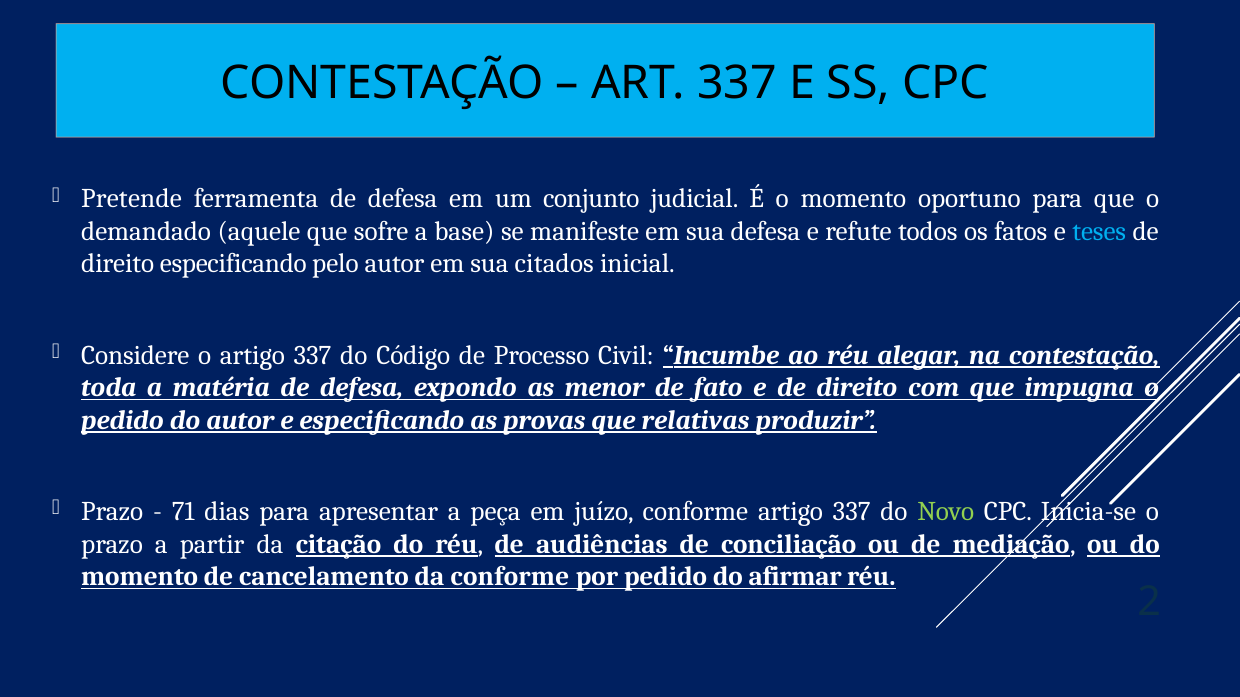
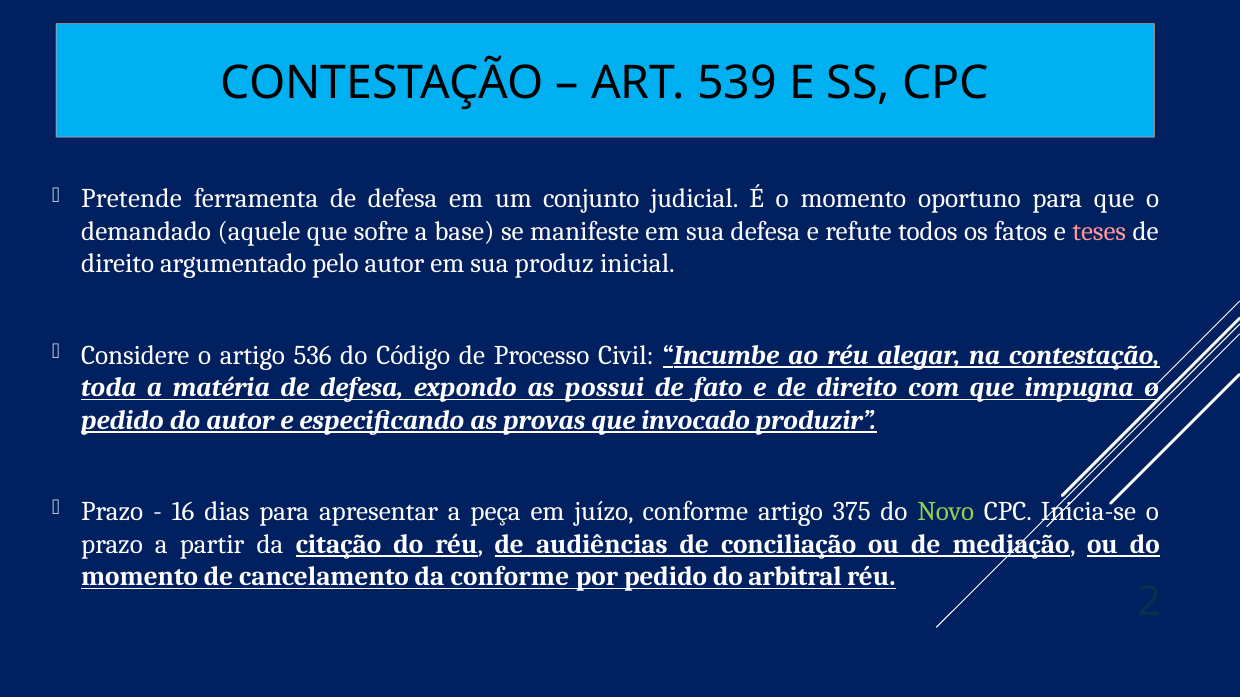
ART 337: 337 -> 539 (737, 84)
teses colour: light blue -> pink (1099, 231)
direito especificando: especificando -> argumentado (233, 264)
citados: citados -> produz (554, 264)
o artigo 337: 337 -> 536 (313, 356)
menor: menor -> possui (604, 388)
relativas: relativas -> invocado (696, 421)
71: 71 -> 16 (183, 512)
conforme artigo 337: 337 -> 375 (852, 512)
afirmar: afirmar -> arbitral (795, 577)
